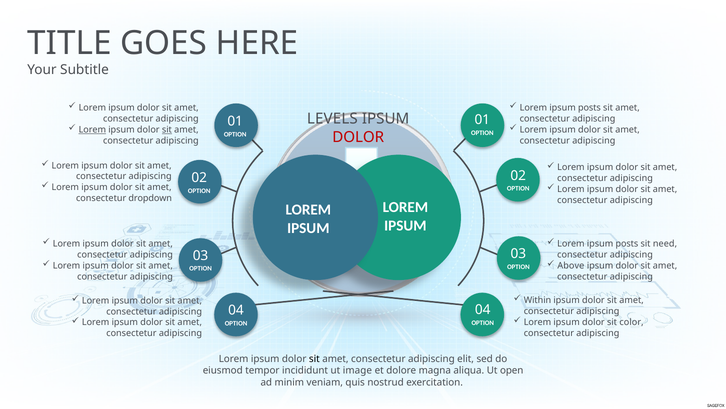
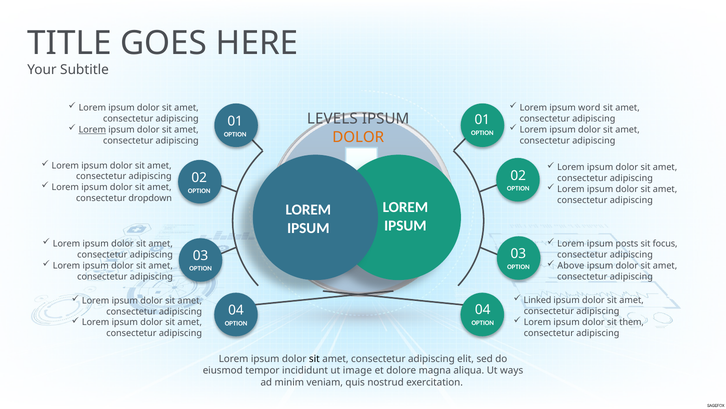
posts: posts -> word (589, 108)
sit underline: present -> none (167, 129)
DOLOR colour: red -> orange (358, 137)
need: need -> focus (665, 243)
Within: Within -> Linked (537, 300)
color: color -> them (632, 322)
open: open -> ways (512, 370)
